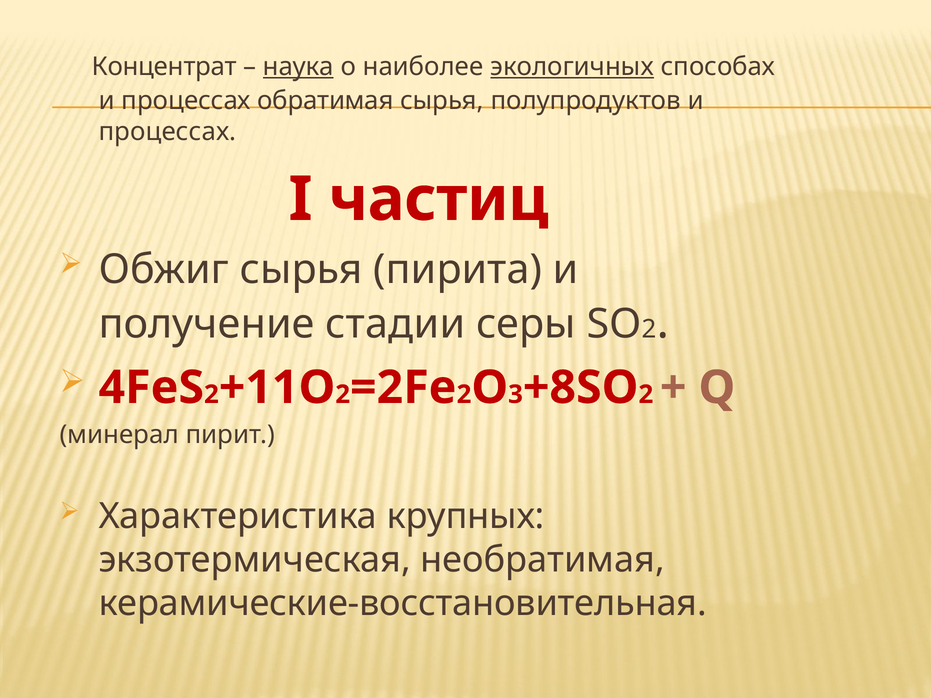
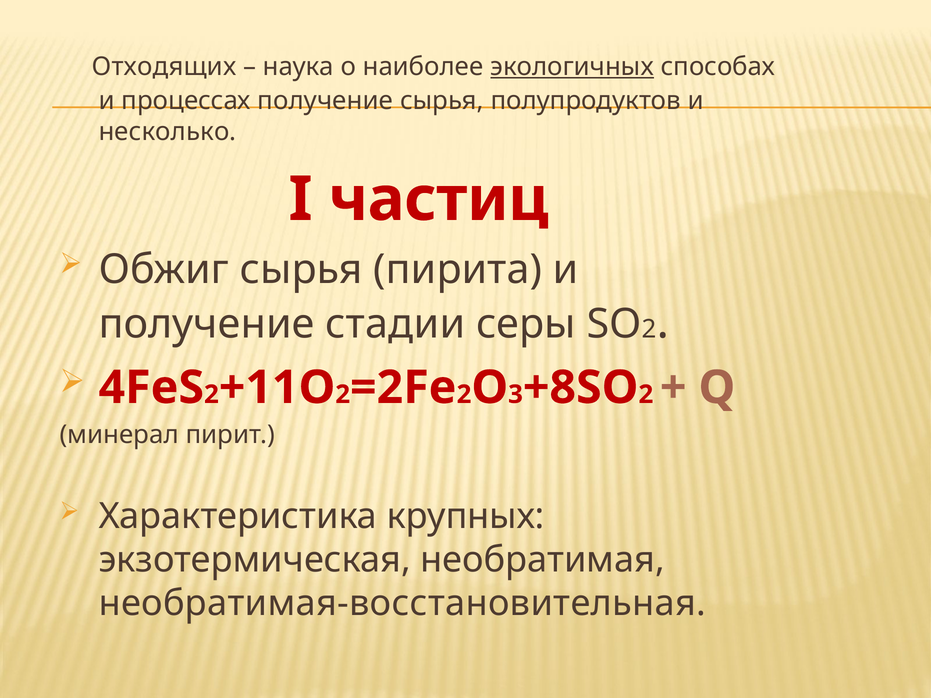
Концентрат: Концентрат -> Отходящих (164, 67)
наука underline: present -> none (298, 67)
процессах обратимая: обратимая -> получение (325, 101)
процессах: процессах -> несколько (167, 132)
керамические-восстановительная: керамические-восстановительная -> необратимая-восстановительная (402, 603)
